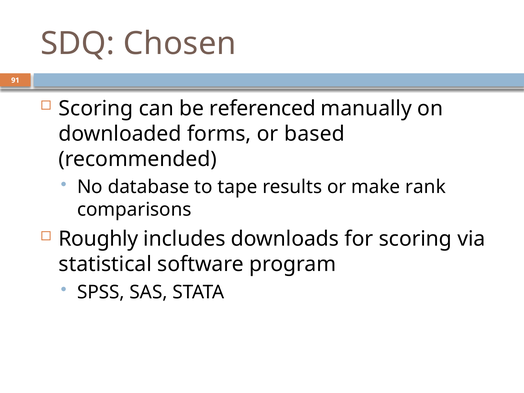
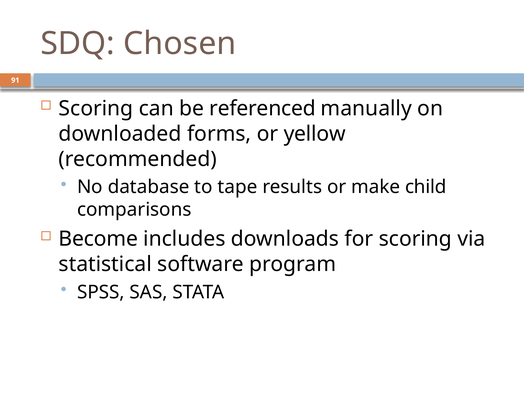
based: based -> yellow (315, 134)
rank: rank -> child (426, 187)
Roughly: Roughly -> Become (98, 239)
